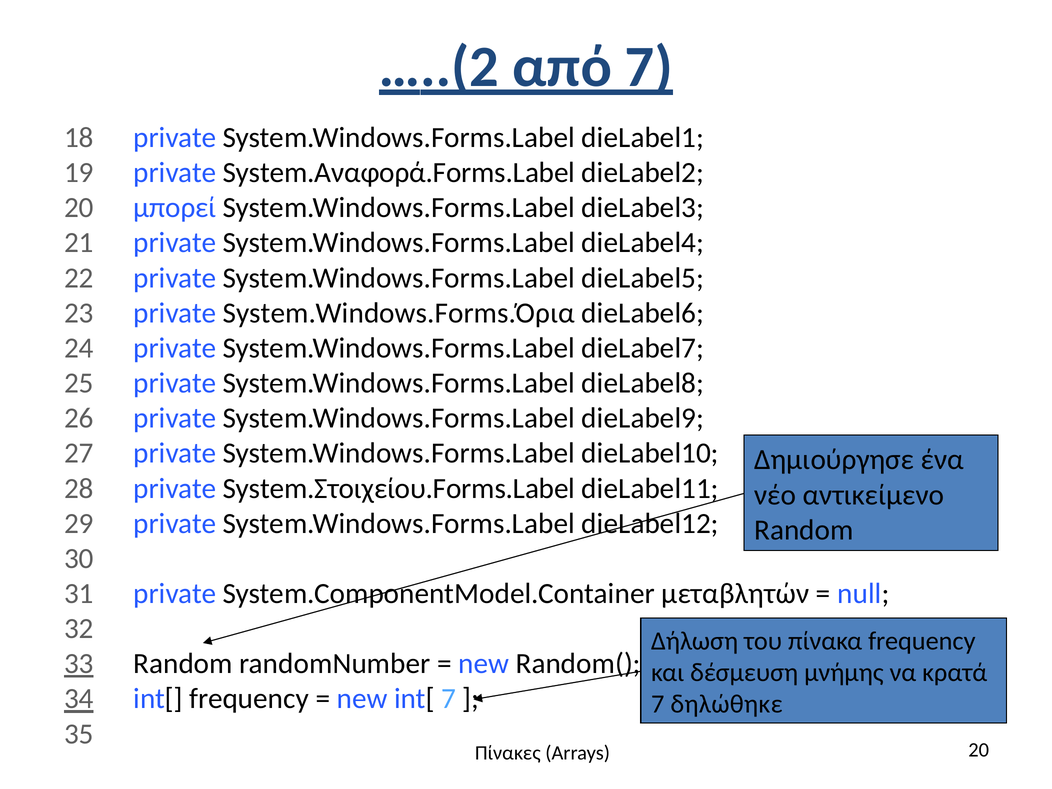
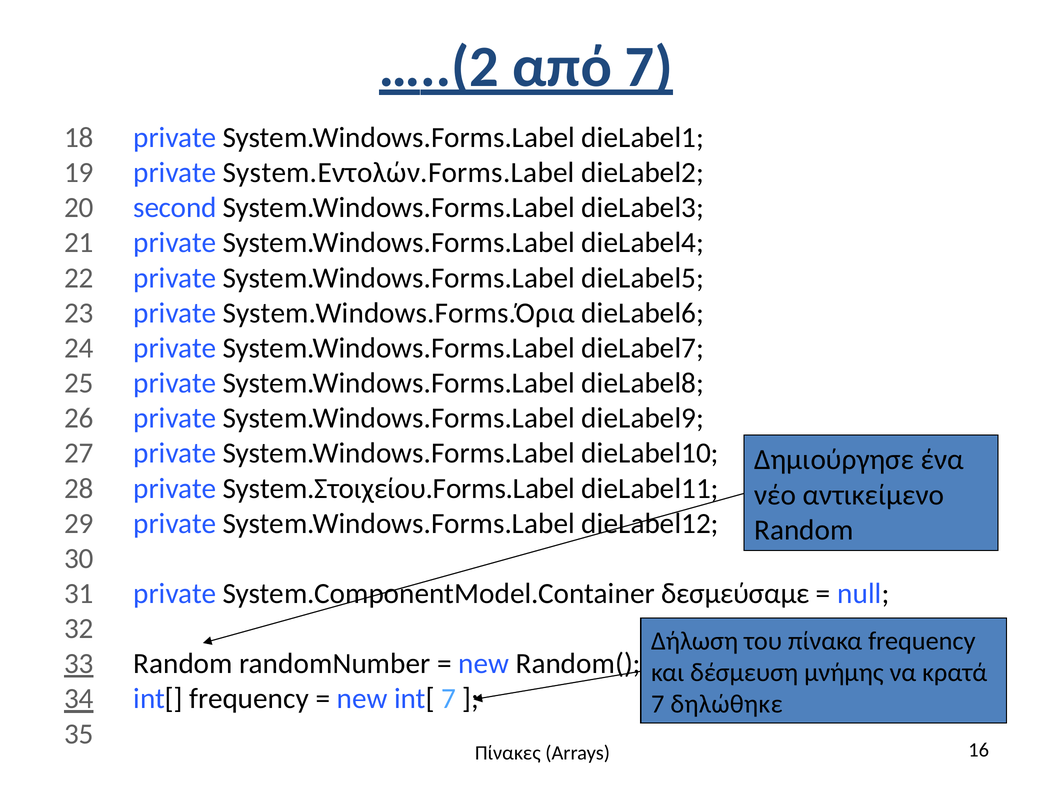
System.Αναφορά.Forms.Label: System.Αναφορά.Forms.Label -> System.Εντολών.Forms.Label (399, 173)
μπορεί: μπορεί -> second (175, 208)
μεταβλητών: μεταβλητών -> δεσμεύσαμε (735, 594)
Arrays 20: 20 -> 16 (979, 750)
